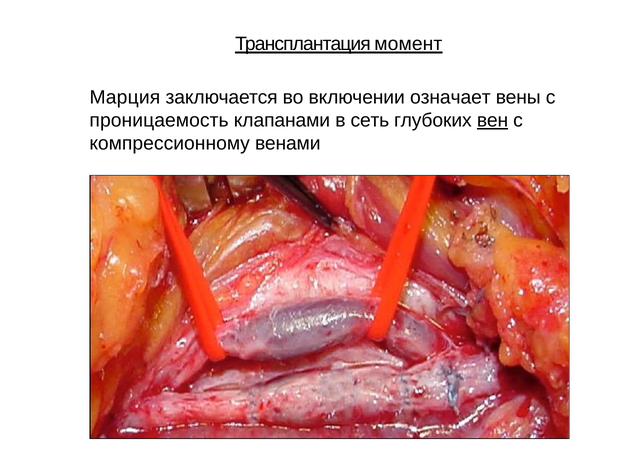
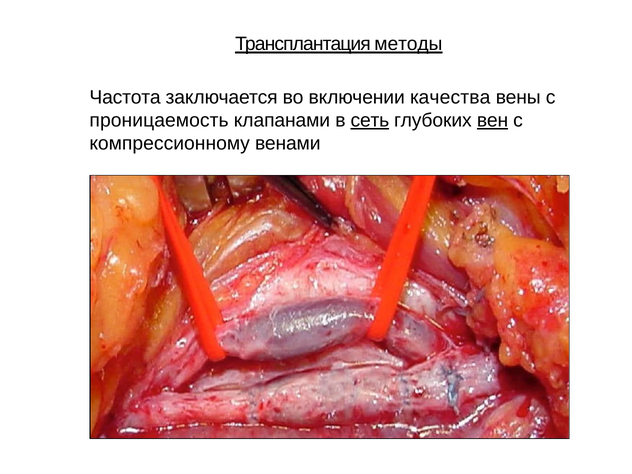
момент: момент -> методы (408, 44)
Марция: Марция -> Частота (125, 97)
означает: означает -> качества (450, 97)
сеть underline: none -> present (370, 120)
